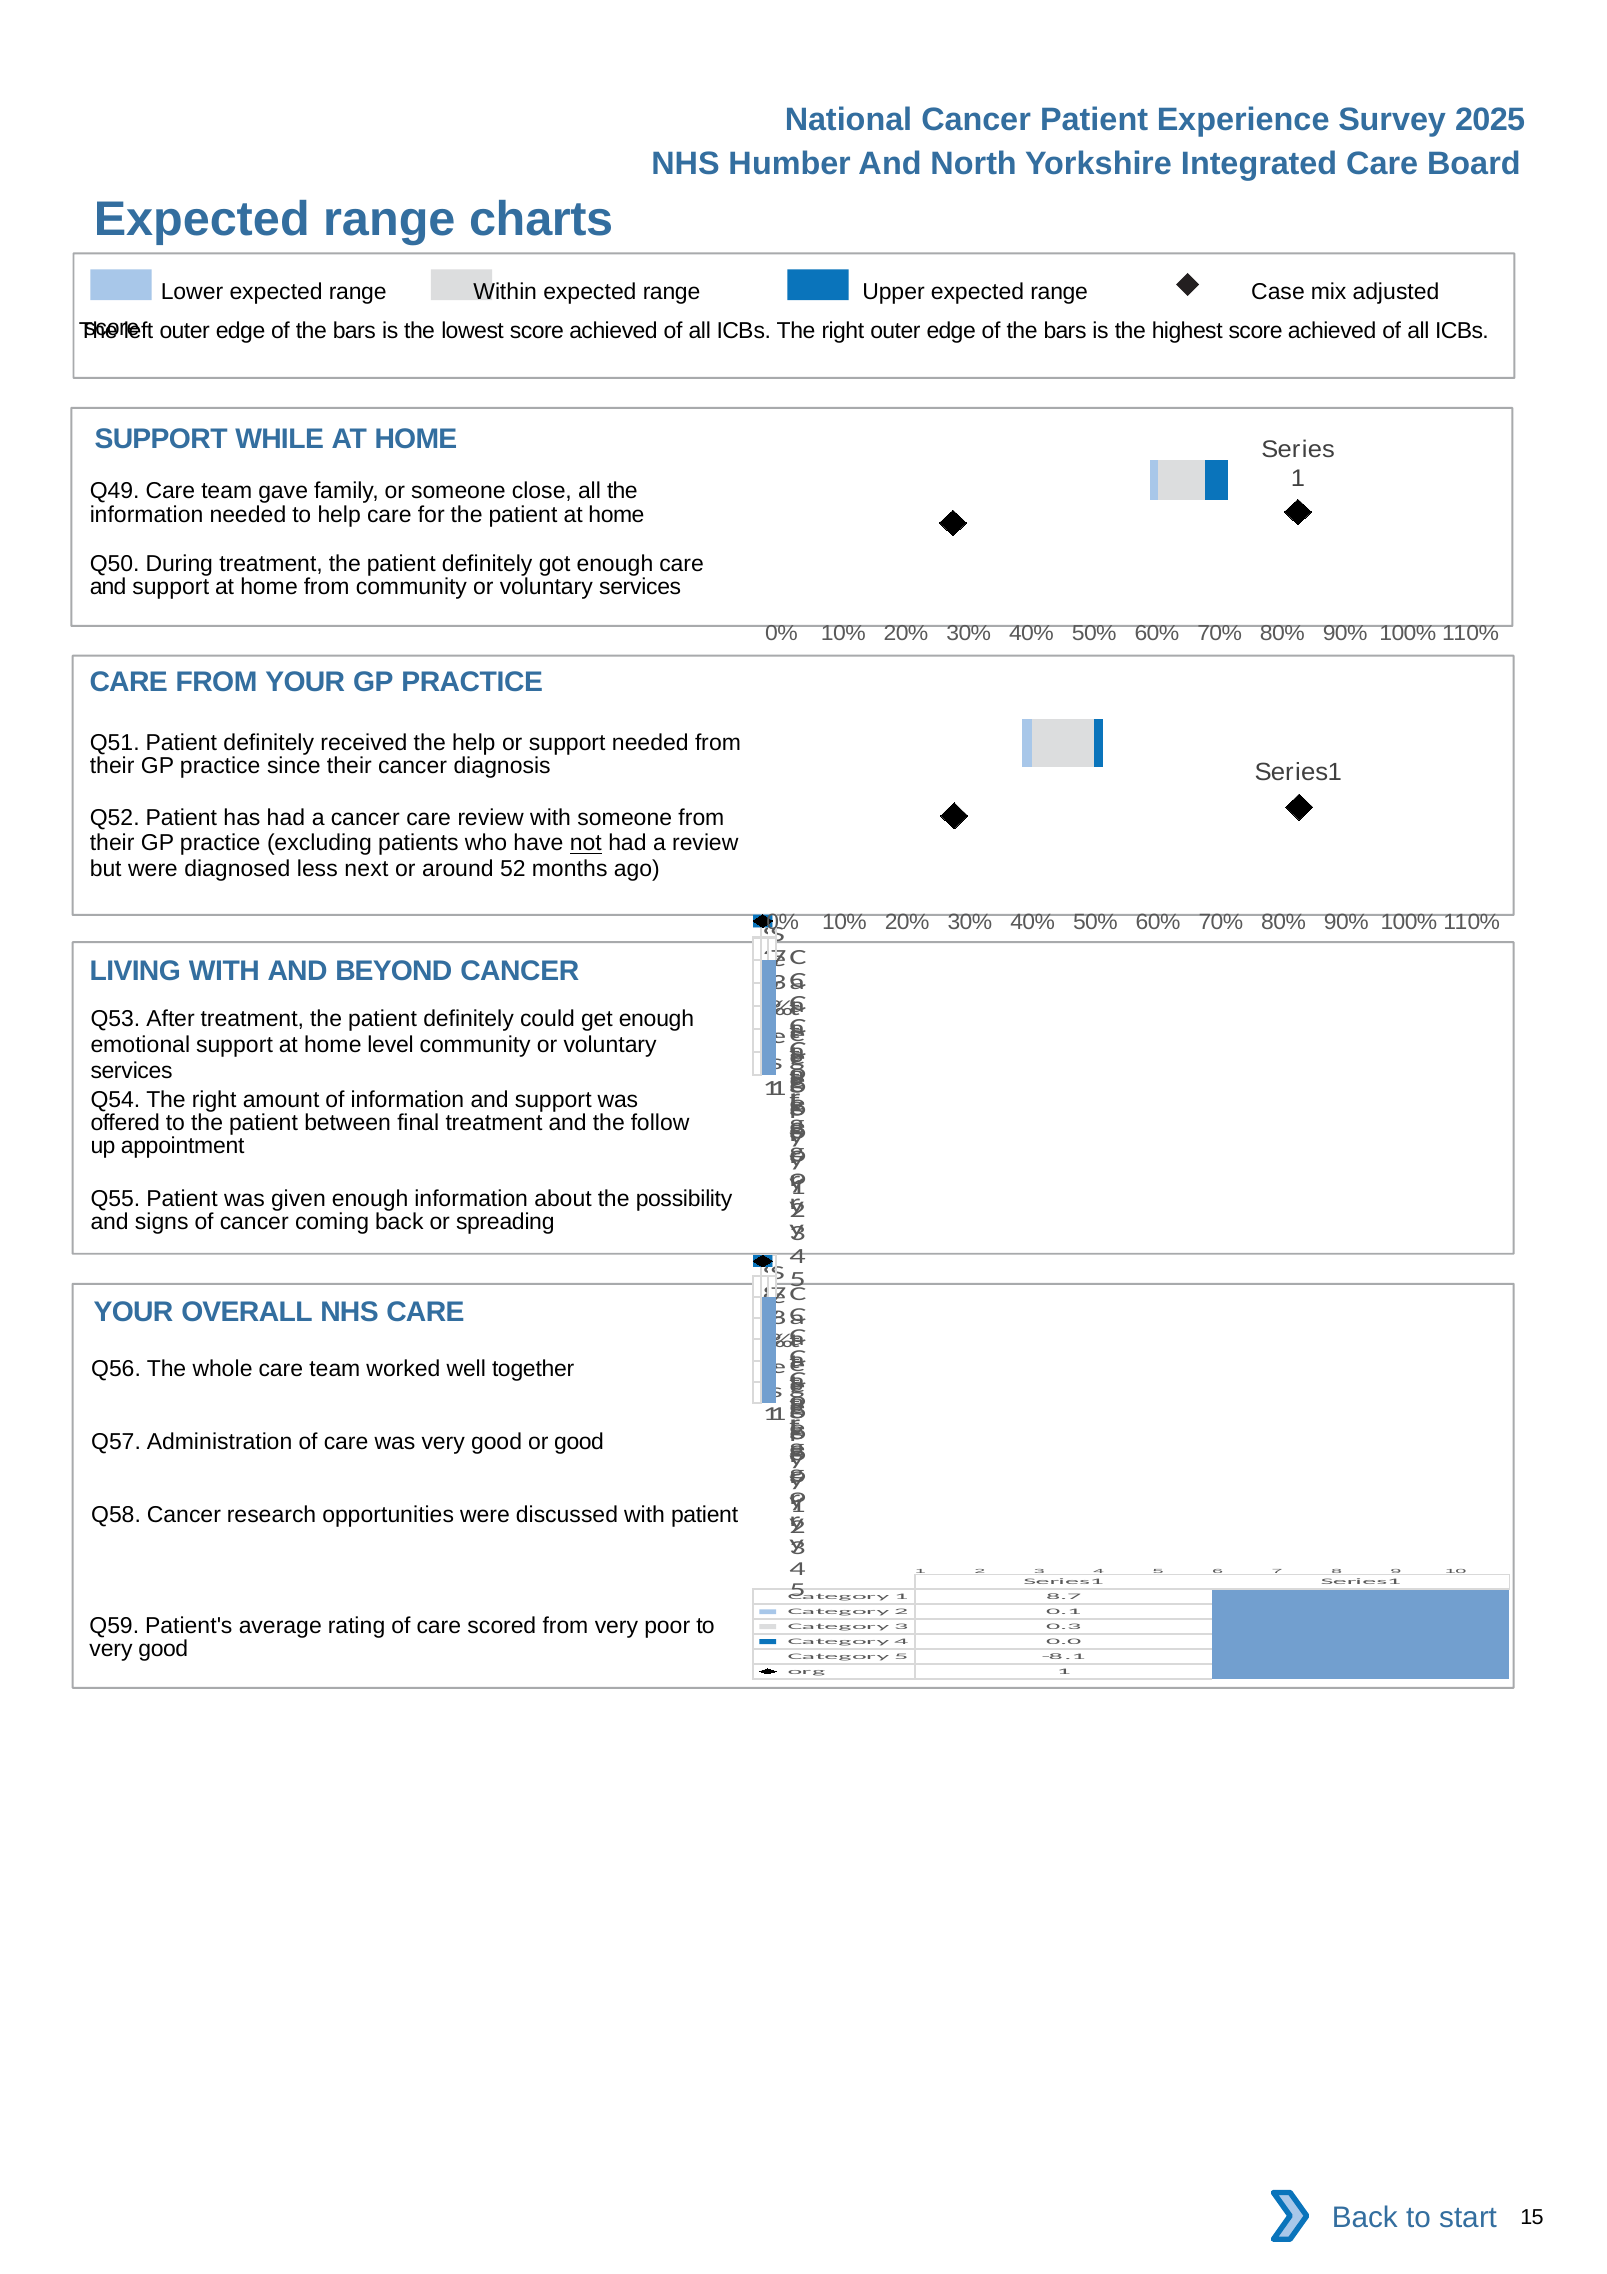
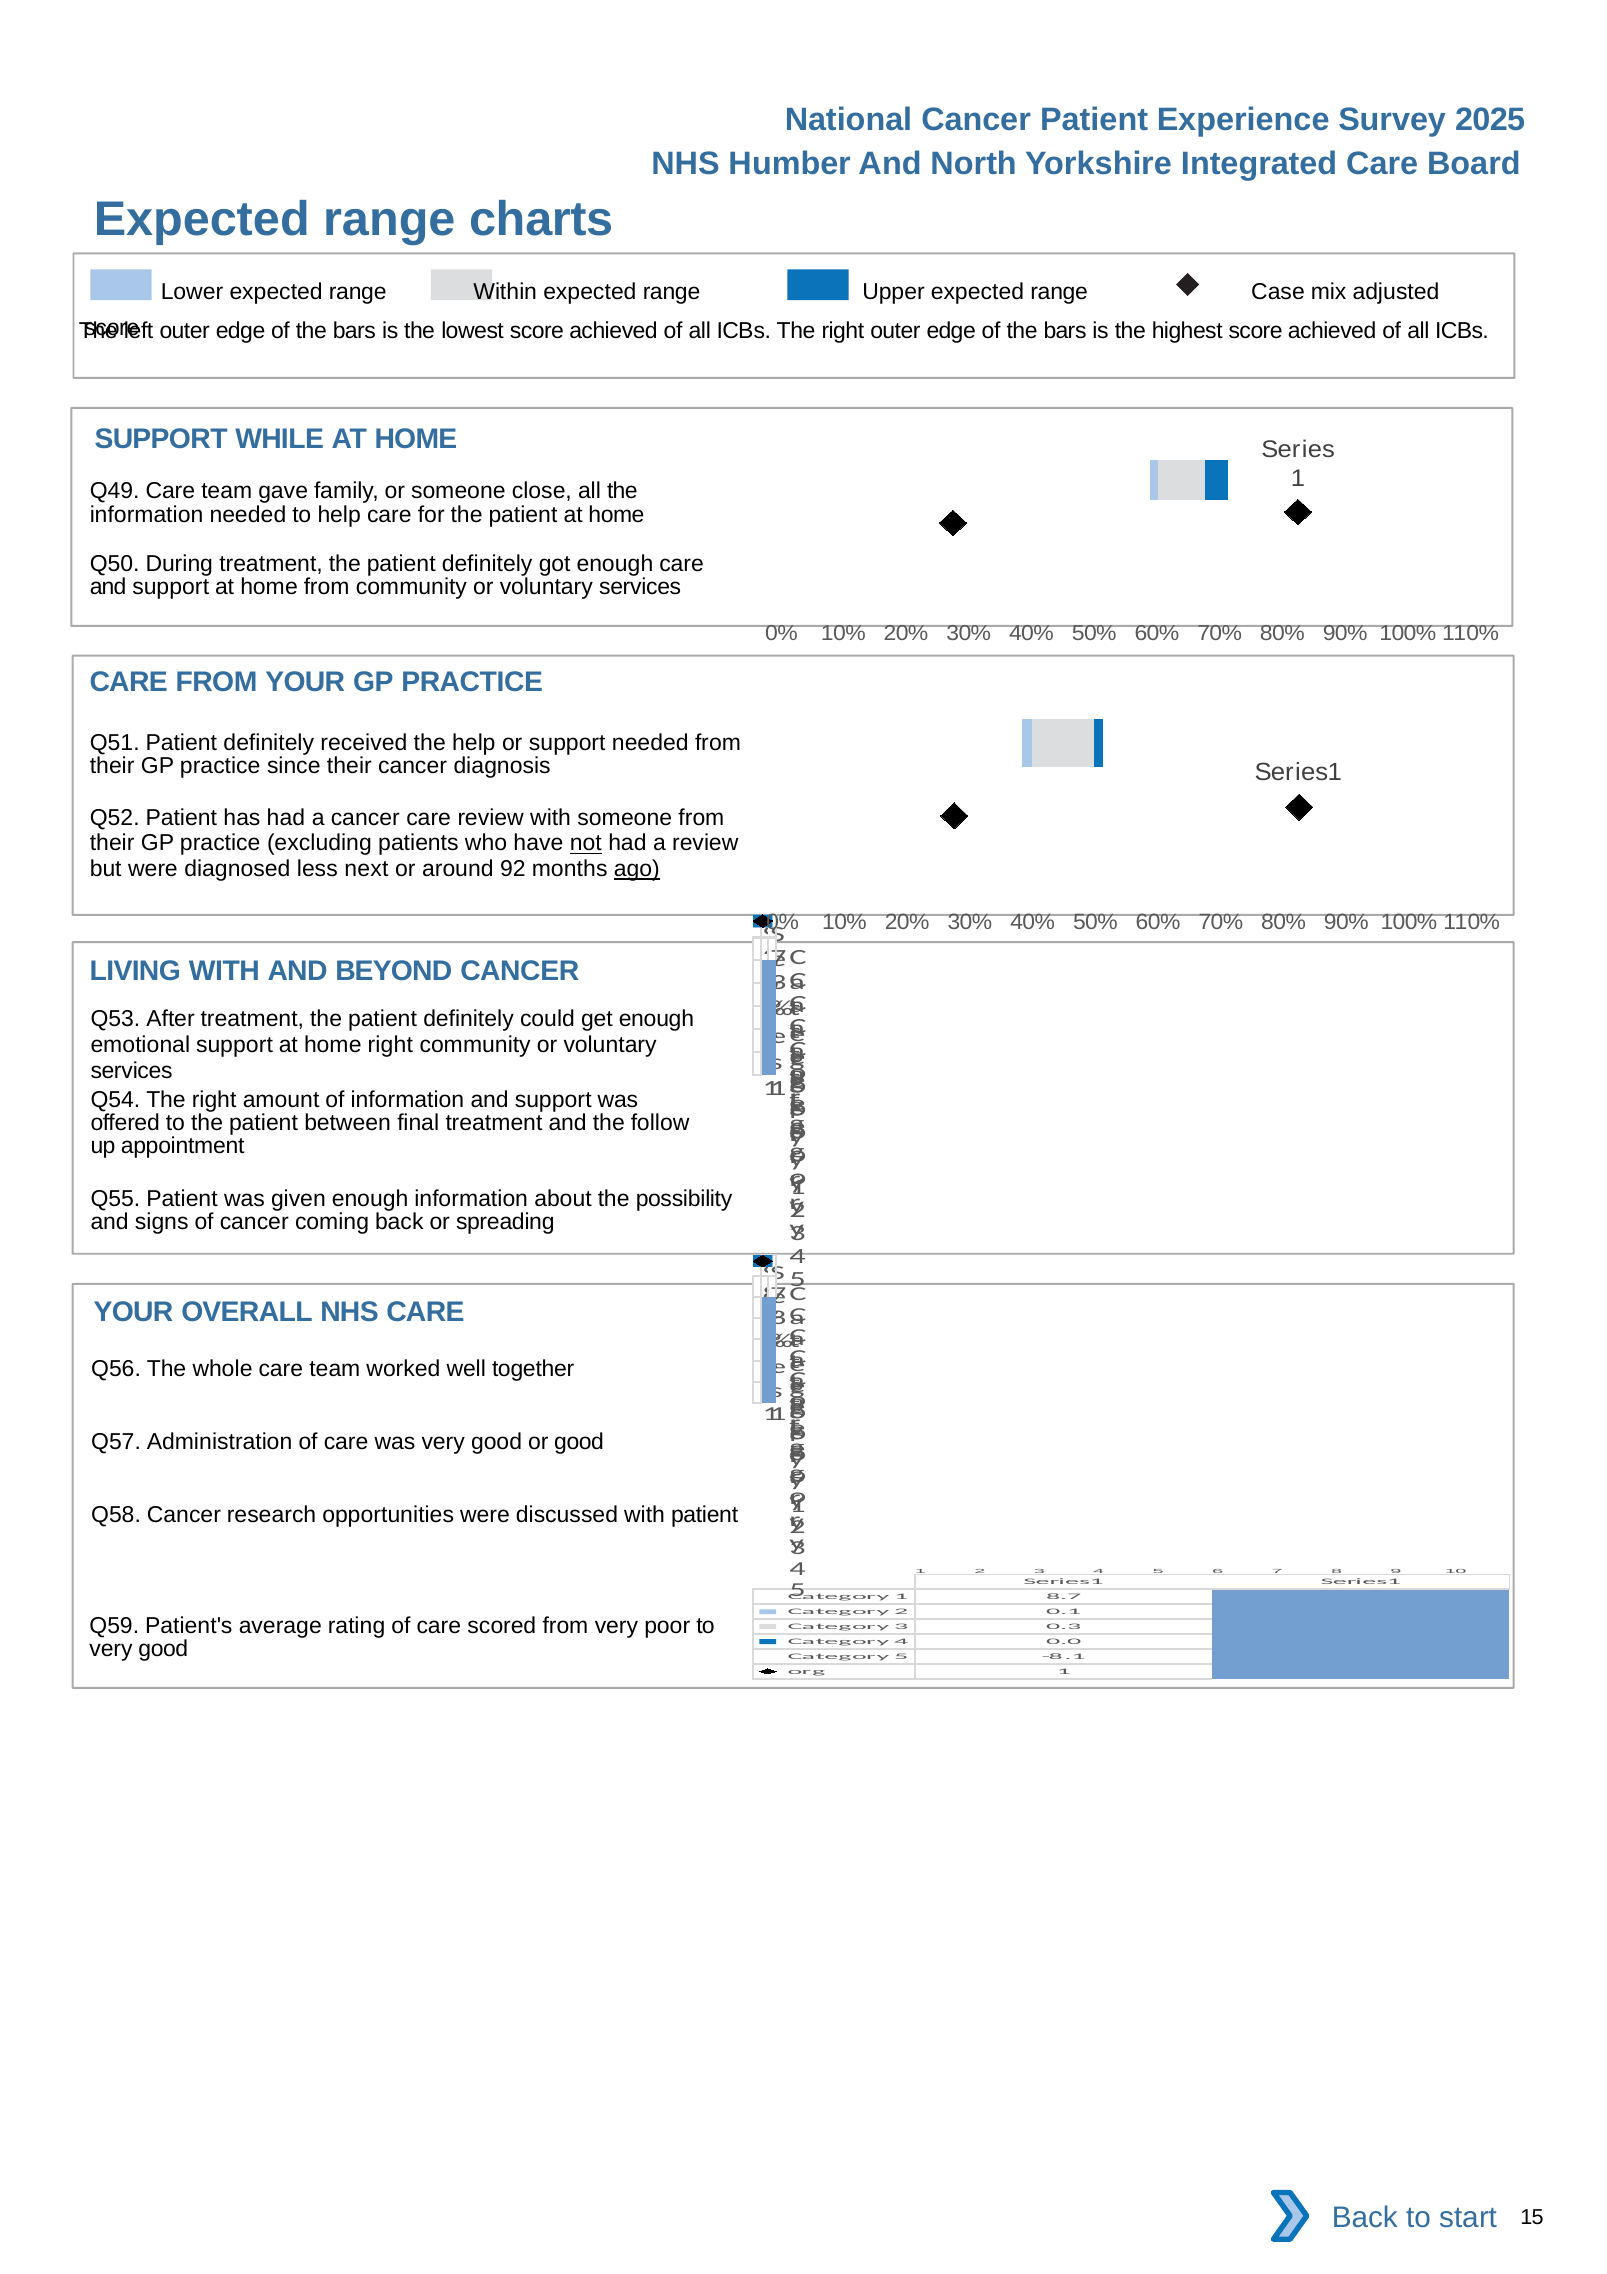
52: 52 -> 92 (513, 869)
ago underline: none -> present (637, 869)
home level: level -> right (390, 1045)
